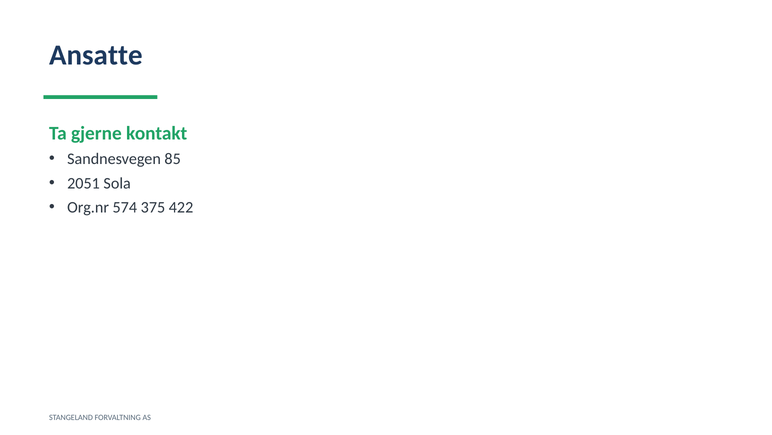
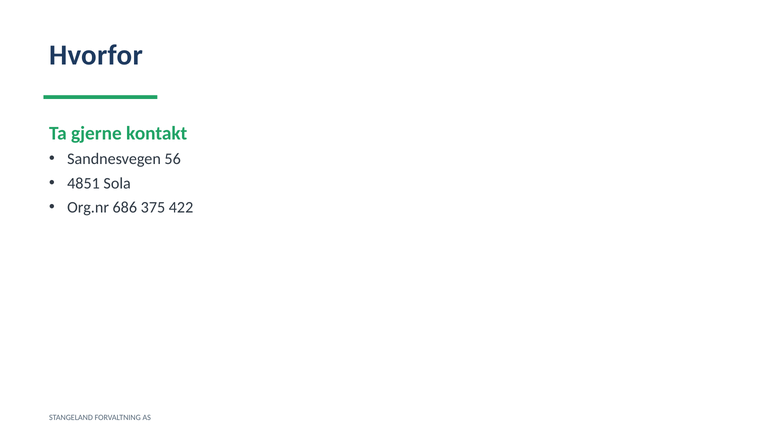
Ansatte: Ansatte -> Hvorfor (96, 55)
85: 85 -> 56 (173, 159)
2051: 2051 -> 4851 (84, 183)
574: 574 -> 686 (125, 207)
